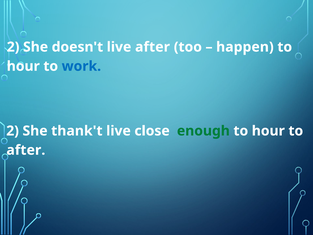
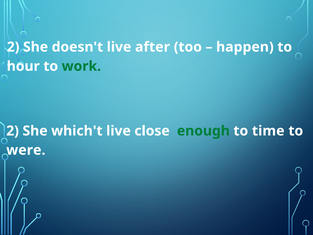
work colour: blue -> green (81, 66)
thank't: thank't -> which't (77, 131)
hour: hour -> time (268, 131)
after: after -> were (26, 150)
